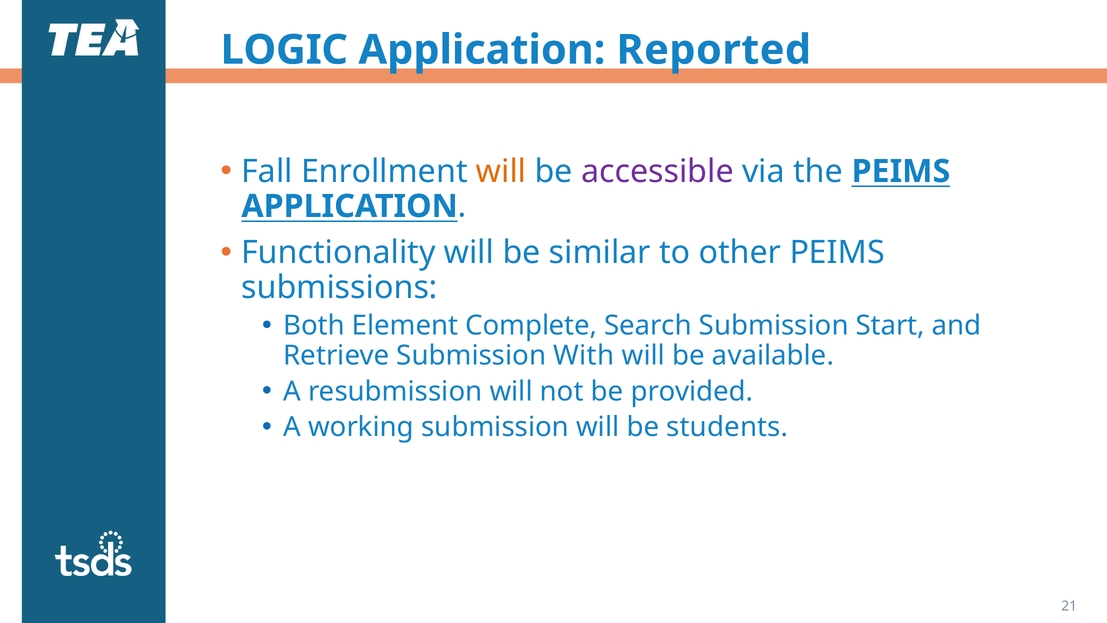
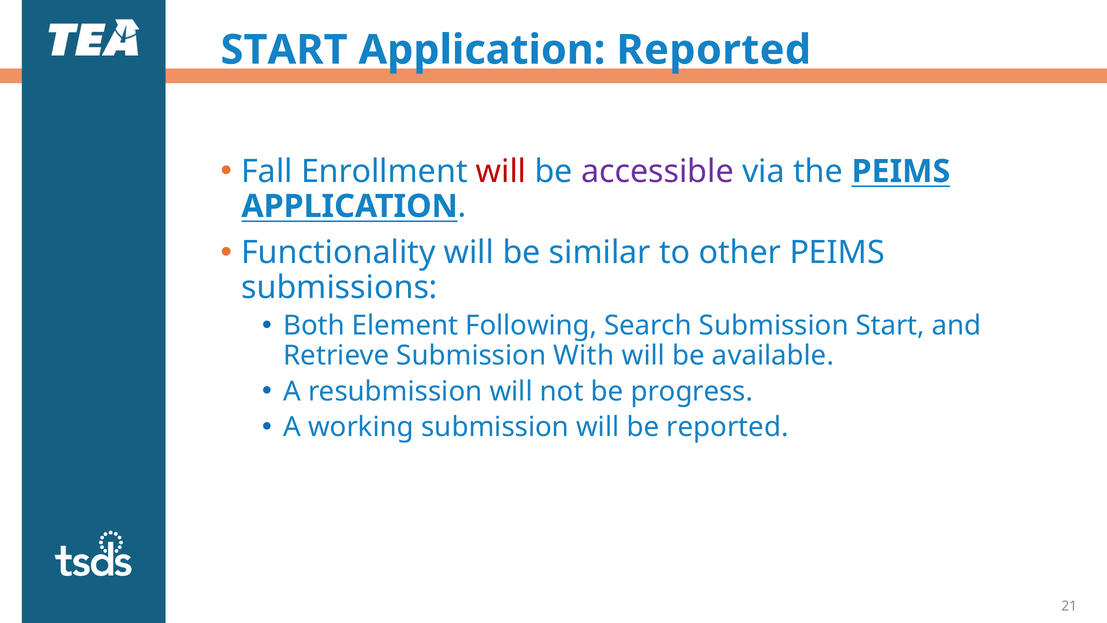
LOGIC: LOGIC -> START (284, 50)
will colour: orange -> red (501, 171)
Complete: Complete -> Following (531, 326)
provided: provided -> progress (692, 391)
be students: students -> reported (727, 427)
